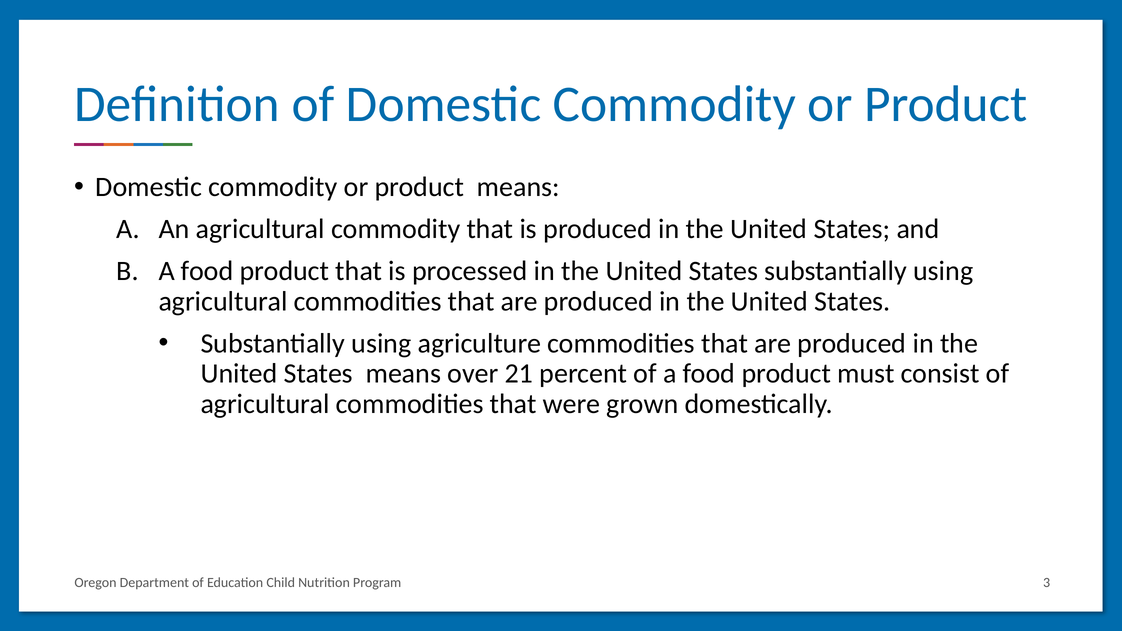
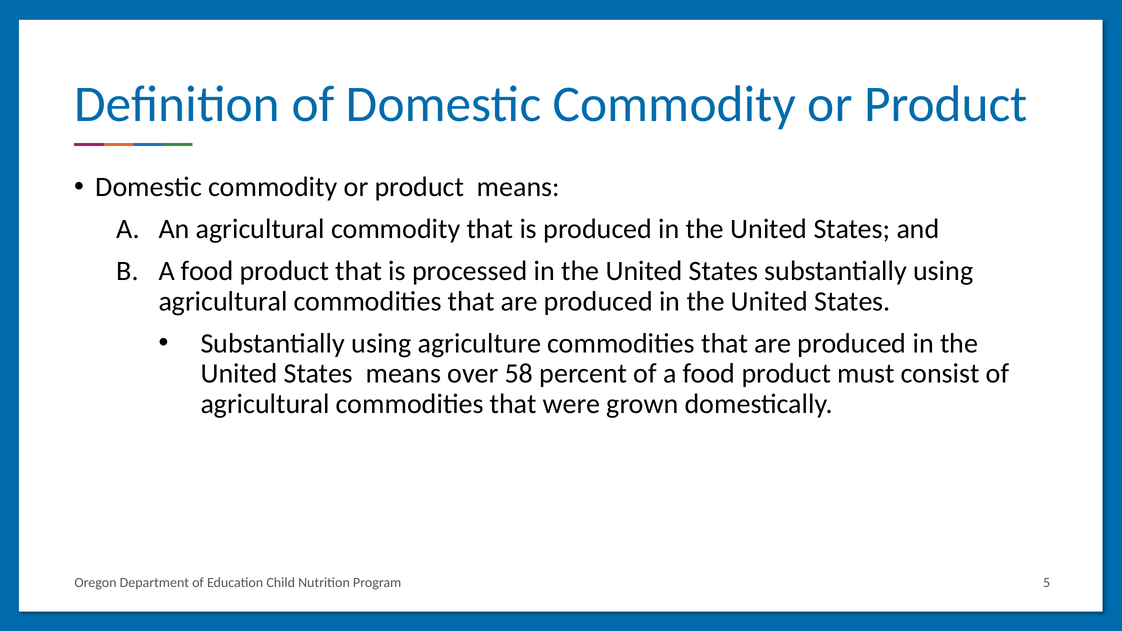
21: 21 -> 58 (519, 374)
3: 3 -> 5 (1047, 583)
